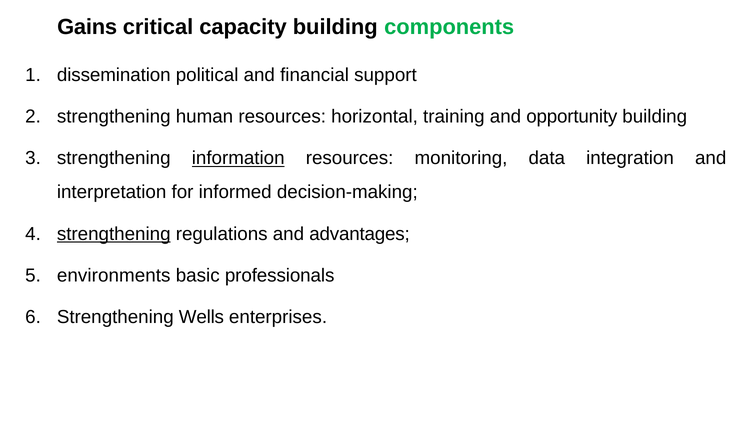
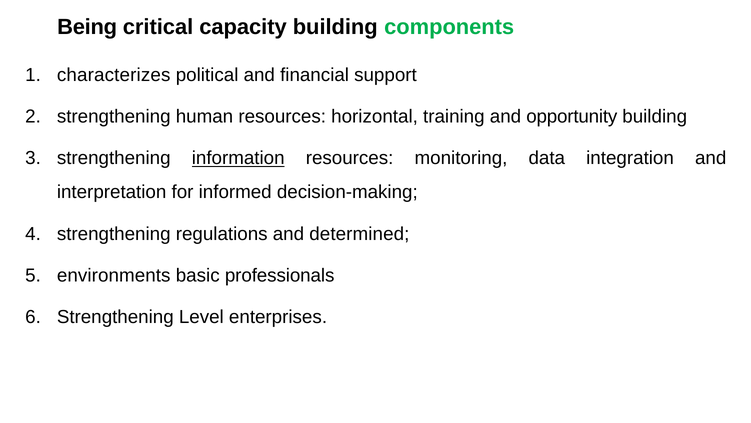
Gains: Gains -> Being (87, 27)
dissemination: dissemination -> characterizes (114, 75)
strengthening underline: present -> none (114, 233)
advantages: advantages -> determined (359, 233)
Wells: Wells -> Level (201, 317)
